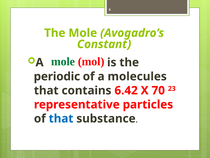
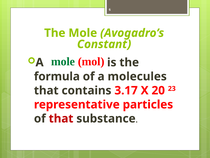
periodic: periodic -> formula (57, 76)
6.42: 6.42 -> 3.17 (126, 90)
70: 70 -> 20 (158, 90)
that colour: blue -> red (61, 118)
